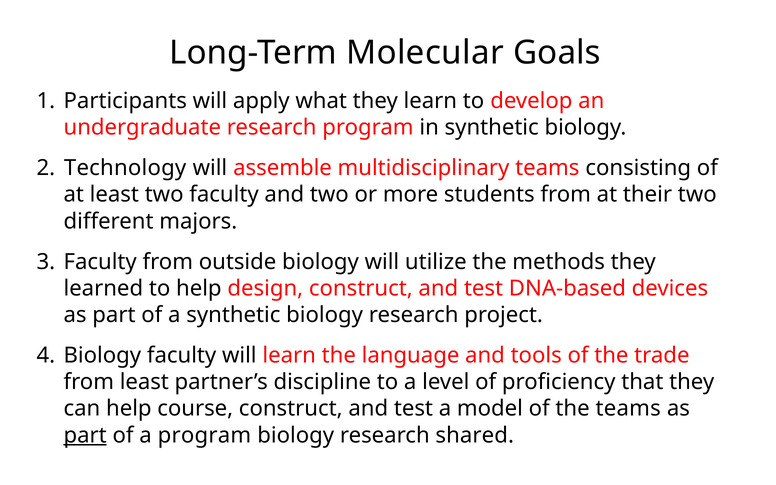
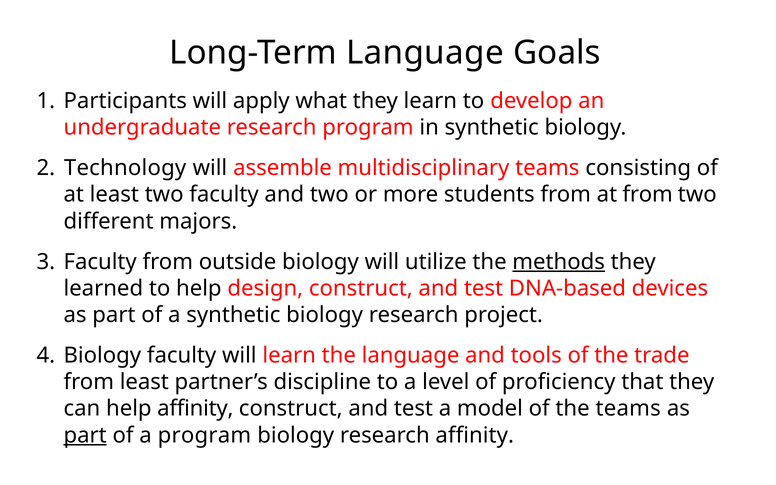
Long-Term Molecular: Molecular -> Language (425, 53)
at their: their -> from (648, 195)
methods underline: none -> present (559, 262)
help course: course -> affinity (195, 409)
research shared: shared -> affinity (475, 435)
